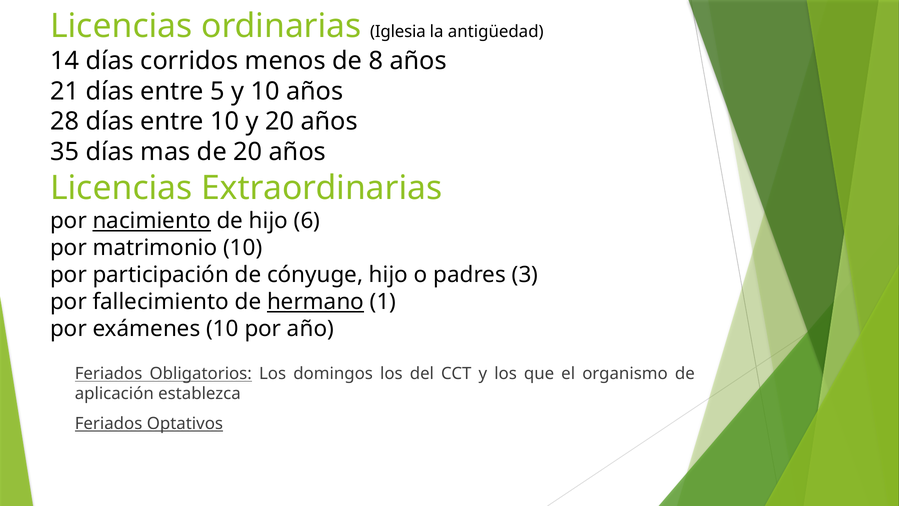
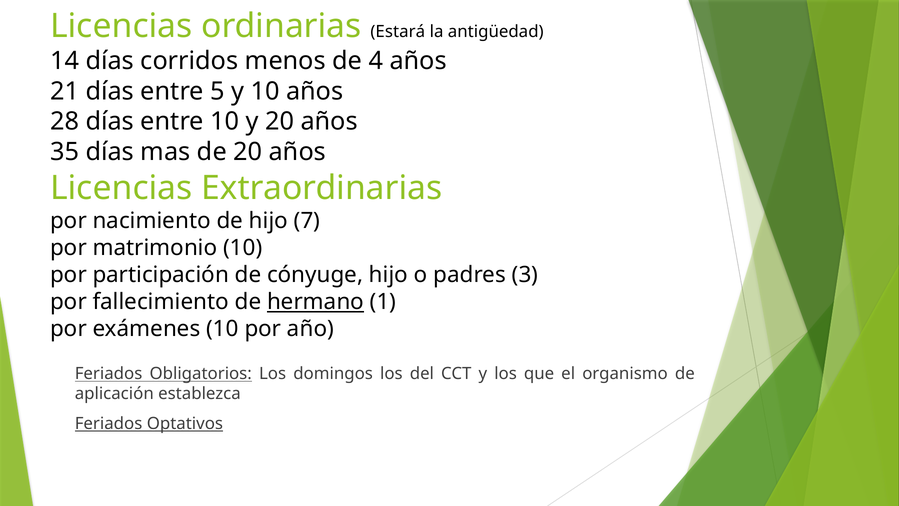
Iglesia: Iglesia -> Estará (398, 32)
8: 8 -> 4 (376, 61)
nacimiento underline: present -> none (152, 221)
6: 6 -> 7 (307, 221)
